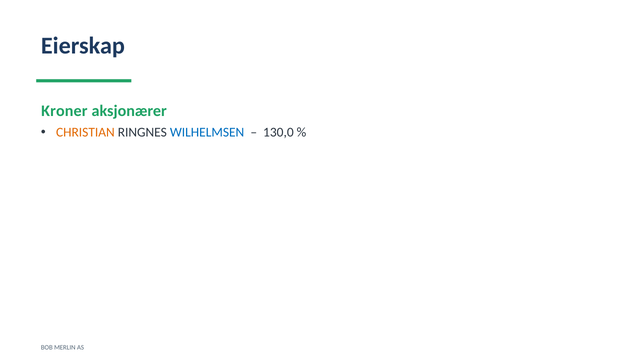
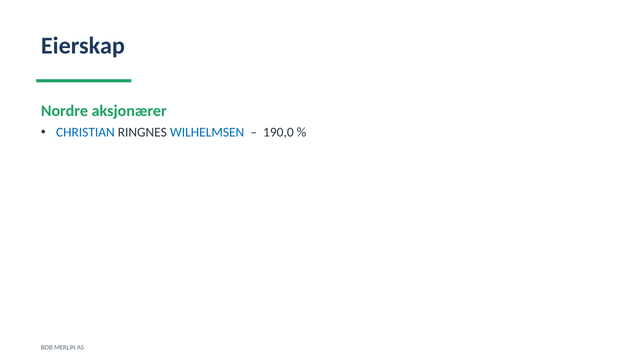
Kroner: Kroner -> Nordre (64, 111)
CHRISTIAN colour: orange -> blue (85, 132)
130,0: 130,0 -> 190,0 (278, 132)
